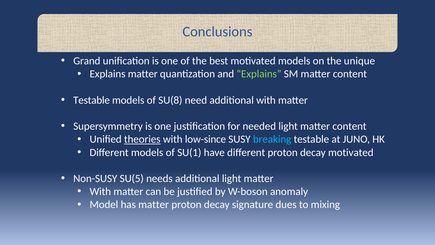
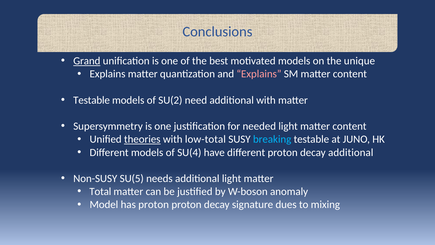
Grand underline: none -> present (87, 61)
Explains colour: light green -> pink (259, 74)
SU(8: SU(8 -> SU(2 (170, 100)
low-since: low-since -> low-total (205, 139)
SU(1: SU(1 -> SU(4 (189, 152)
decay motivated: motivated -> additional (351, 152)
With: With -> Total (100, 191)
has matter: matter -> proton (154, 204)
